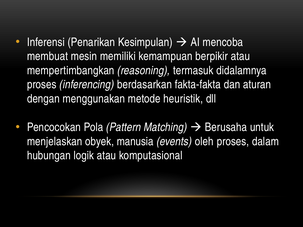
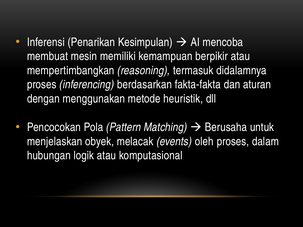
manusia: manusia -> melacak (135, 142)
